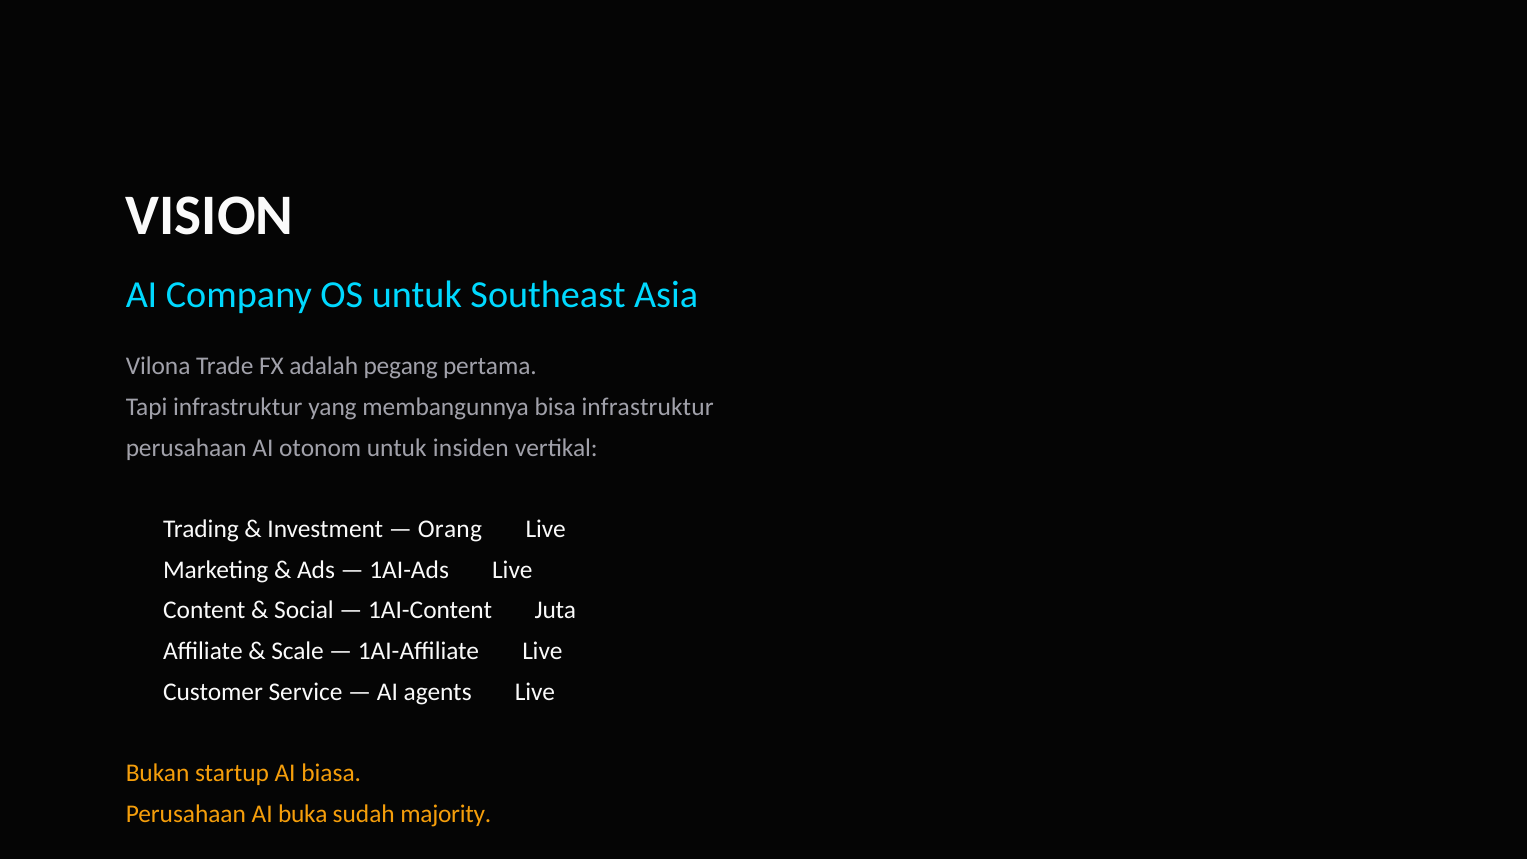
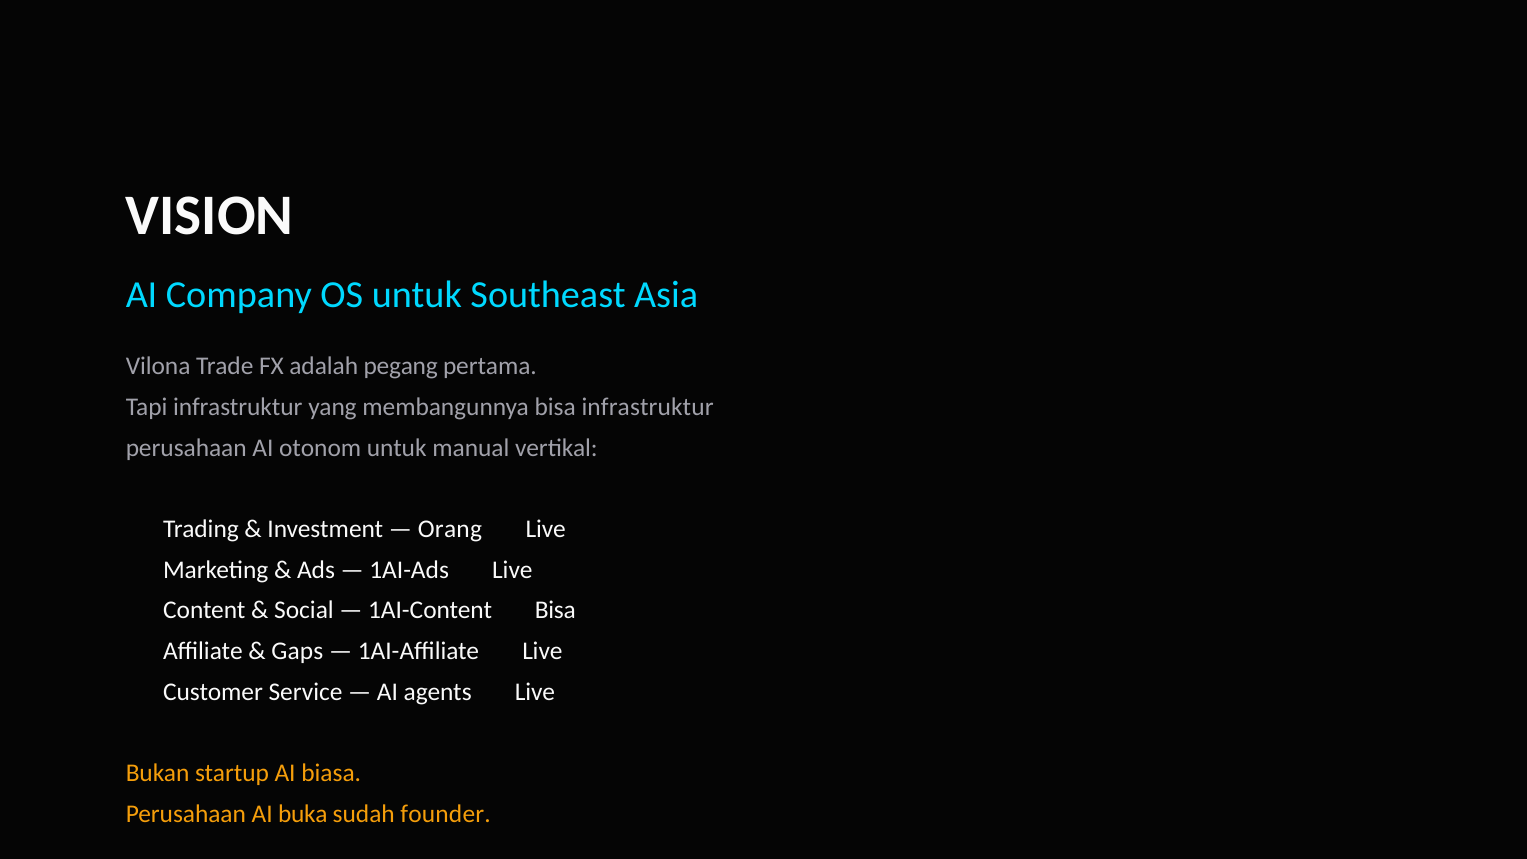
insiden: insiden -> manual (471, 448)
1AI-Content Juta: Juta -> Bisa (555, 611)
Scale: Scale -> Gaps (297, 651)
majority: majority -> founder (446, 814)
